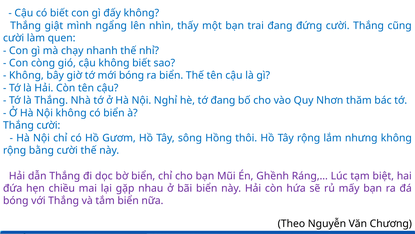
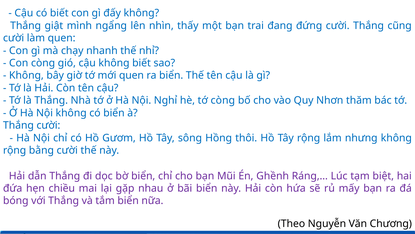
mới bóng: bóng -> quen (131, 75)
tớ đang: đang -> còng (223, 100)
